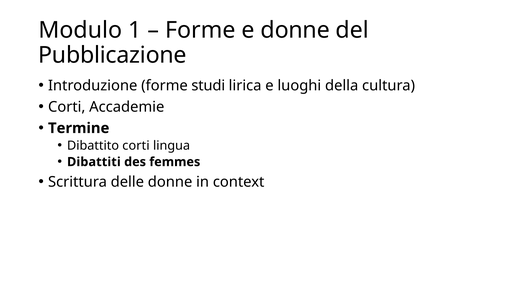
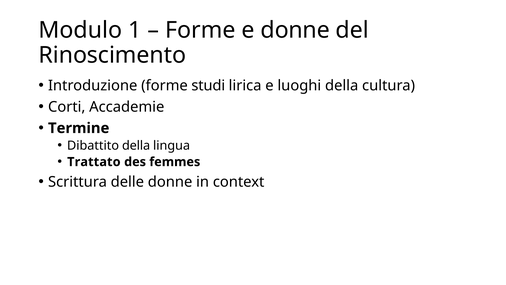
Pubblicazione: Pubblicazione -> Rinoscimento (112, 55)
Dibattito corti: corti -> della (136, 145)
Dibattiti: Dibattiti -> Trattato (94, 162)
